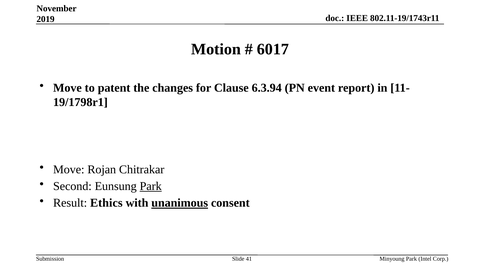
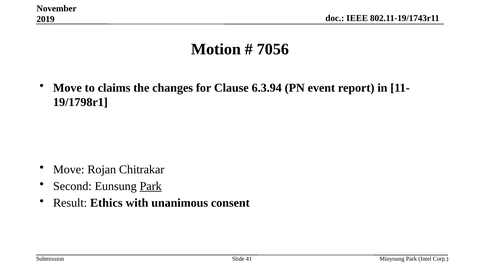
6017: 6017 -> 7056 (273, 49)
patent: patent -> claims (114, 88)
unanimous underline: present -> none (180, 203)
